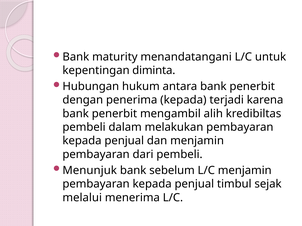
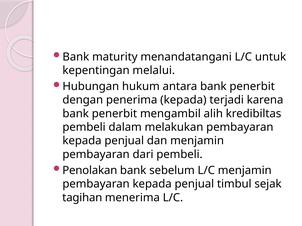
diminta: diminta -> melalui (154, 71)
Menunjuk: Menunjuk -> Penolakan (90, 171)
melalui: melalui -> tagihan (82, 198)
